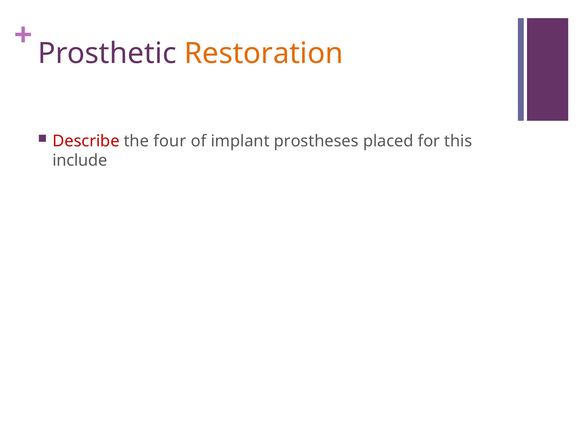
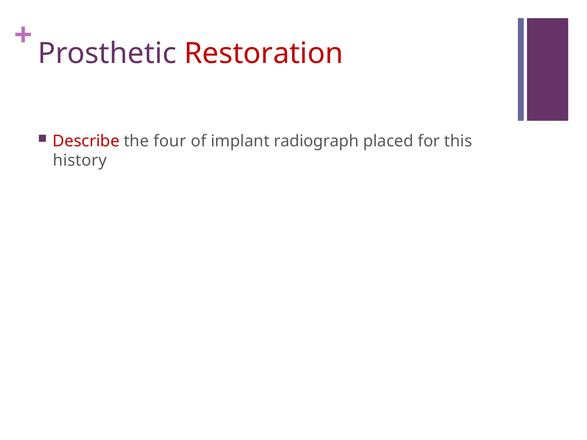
Restoration colour: orange -> red (264, 54)
prostheses: prostheses -> radiograph (316, 141)
include: include -> history (80, 161)
